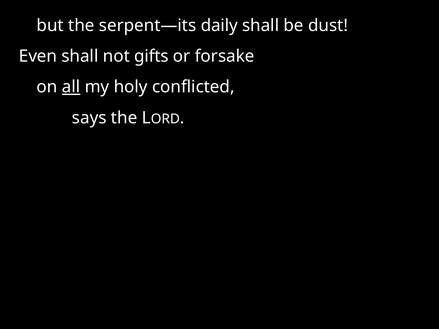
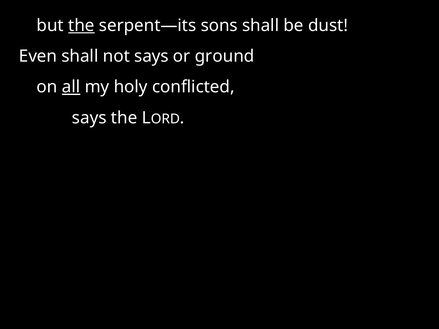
the underline: none -> present (81, 26)
daily: daily -> sons (219, 26)
not gifts: gifts -> says (151, 56)
forsake: forsake -> ground (225, 56)
